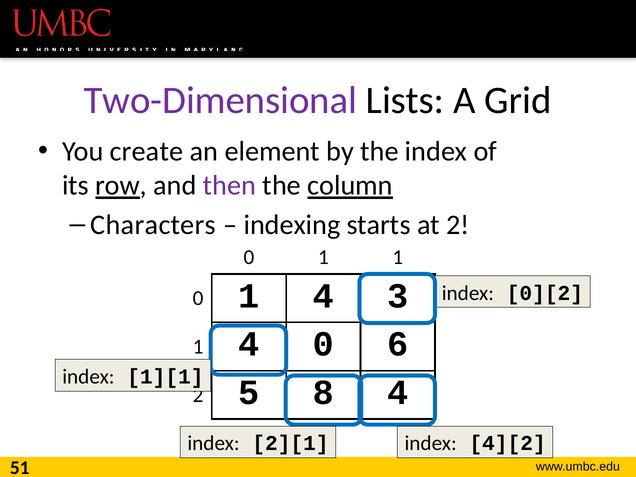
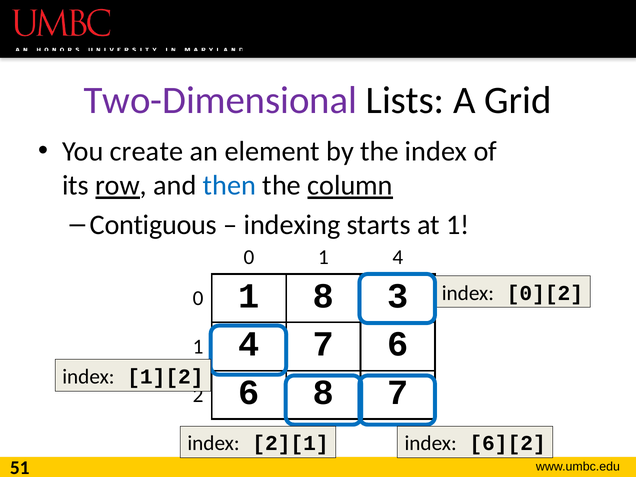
then colour: purple -> blue (229, 186)
Characters: Characters -> Contiguous (153, 225)
at 2: 2 -> 1 (458, 225)
0 1 1: 1 -> 4 (398, 257)
0 1 4: 4 -> 8 (323, 296)
4 0: 0 -> 7 (323, 344)
1][1: 1][1 -> 1][2 (165, 377)
5: 5 -> 6 (249, 393)
8 4: 4 -> 7 (398, 393)
4][2: 4][2 -> 6][2 (508, 443)
